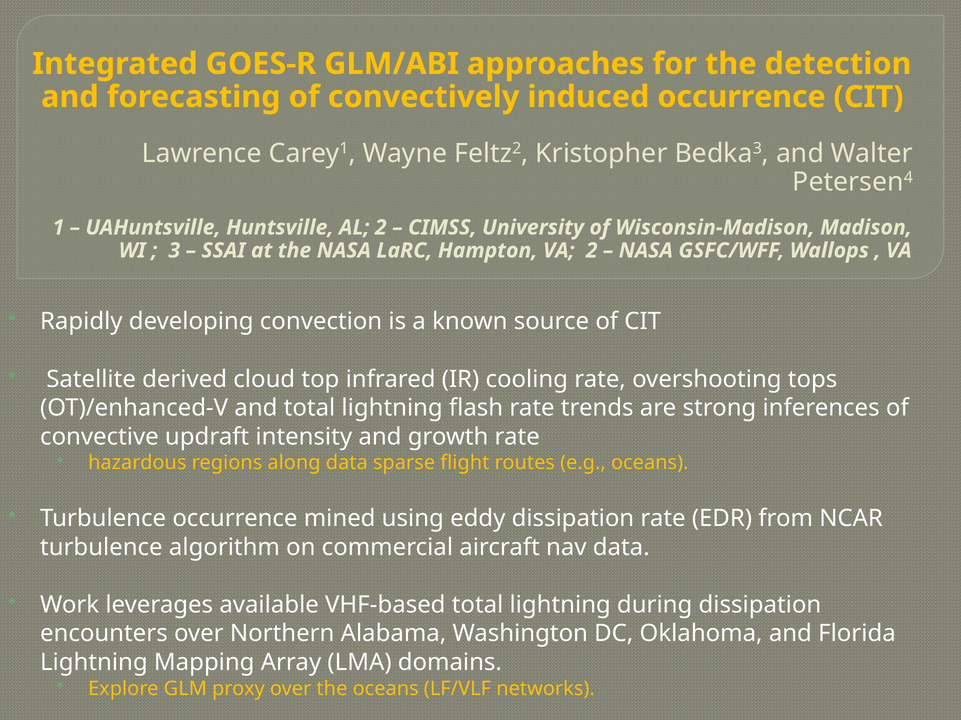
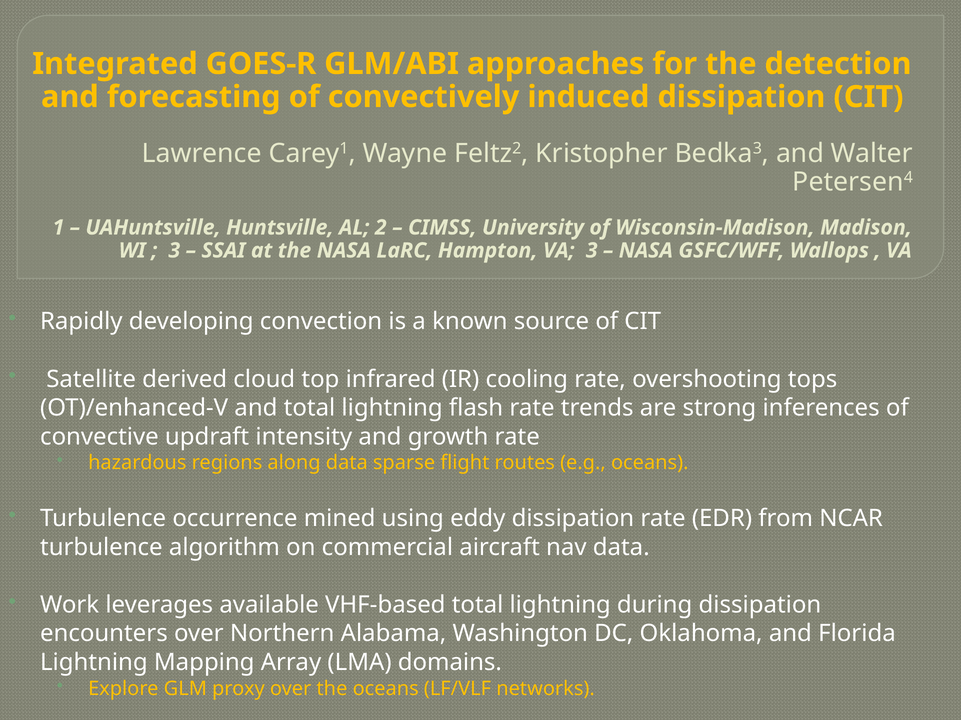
induced occurrence: occurrence -> dissipation (741, 97)
VA 2: 2 -> 3 (592, 251)
